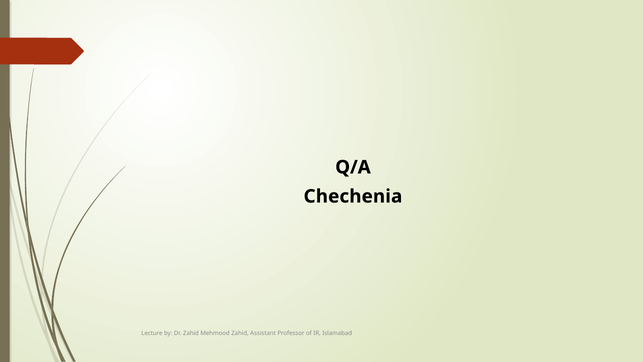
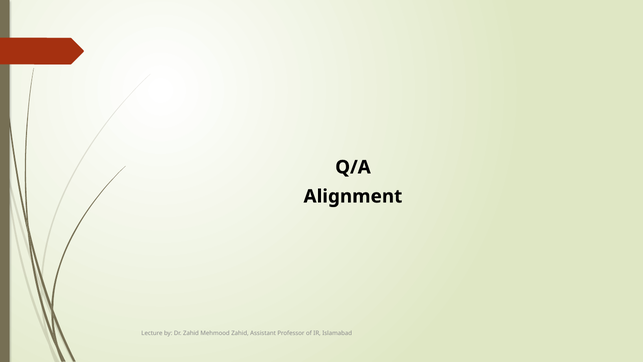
Chechenia: Chechenia -> Alignment (353, 196)
